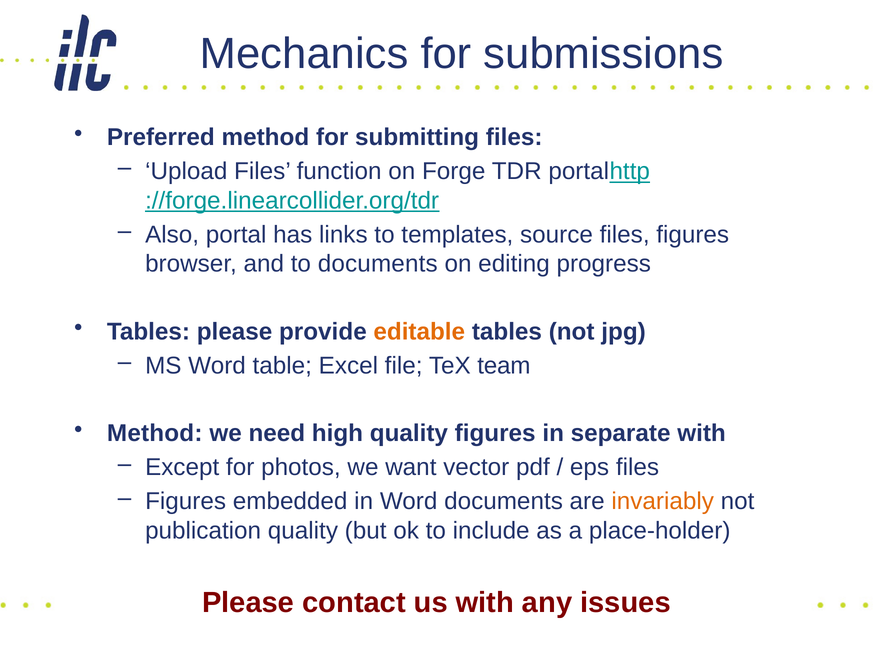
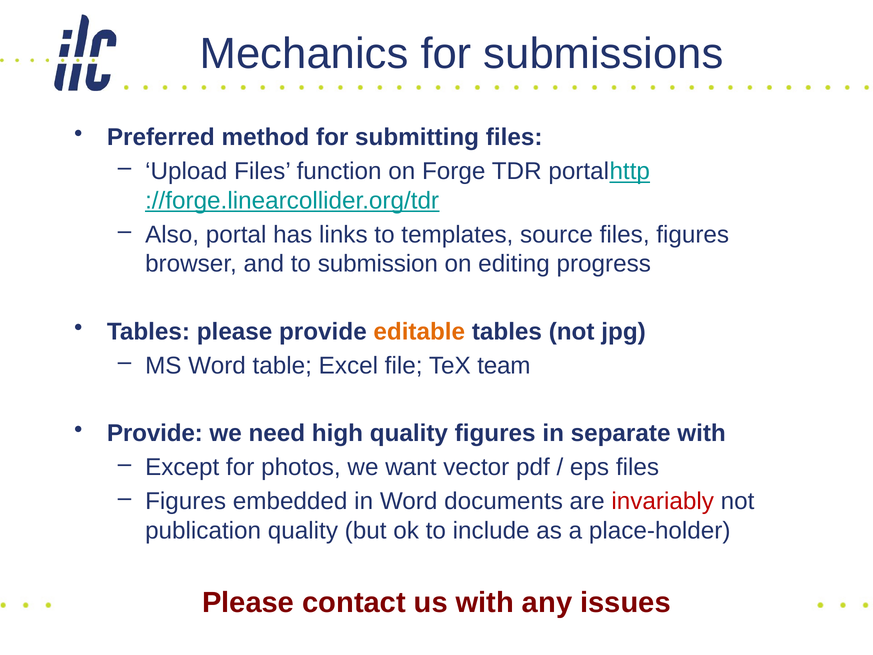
to documents: documents -> submission (378, 264)
Method: Method -> Provide (155, 433)
invariably colour: orange -> red (663, 501)
